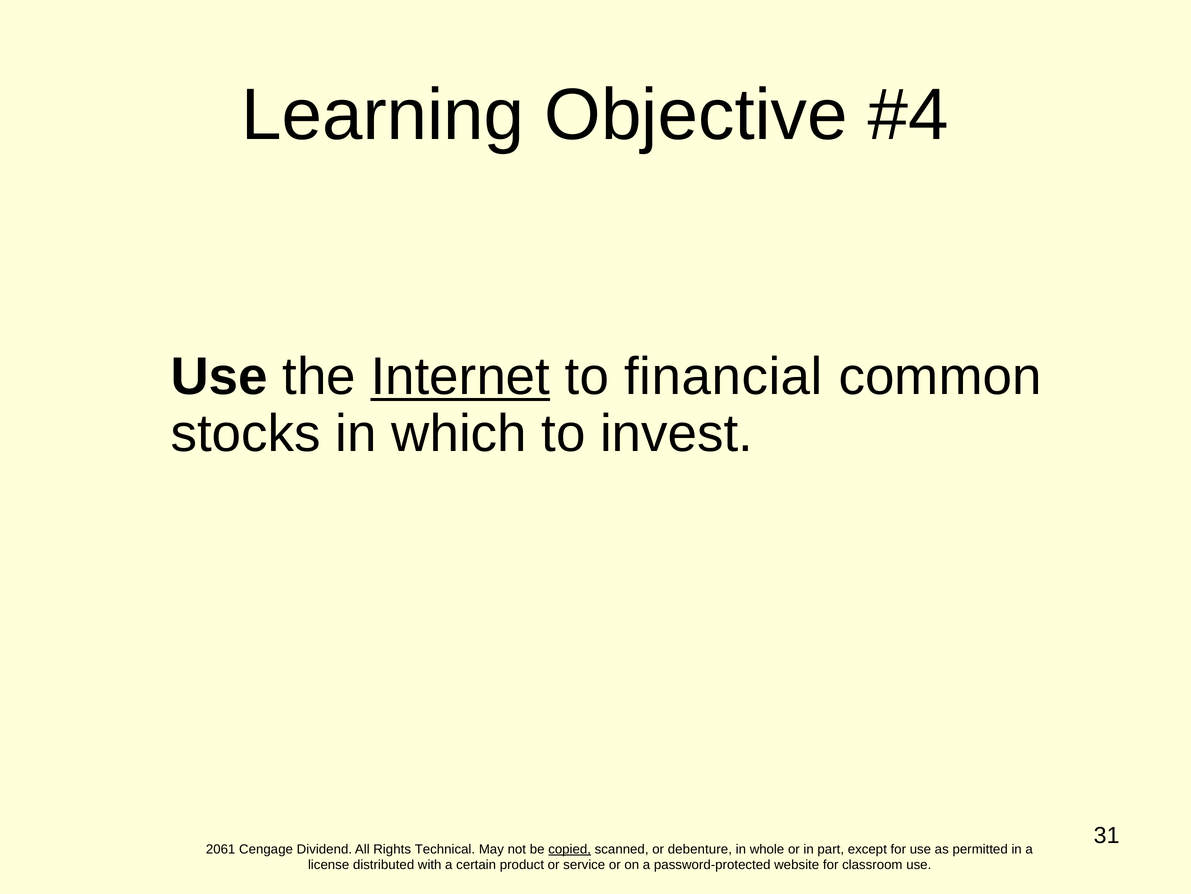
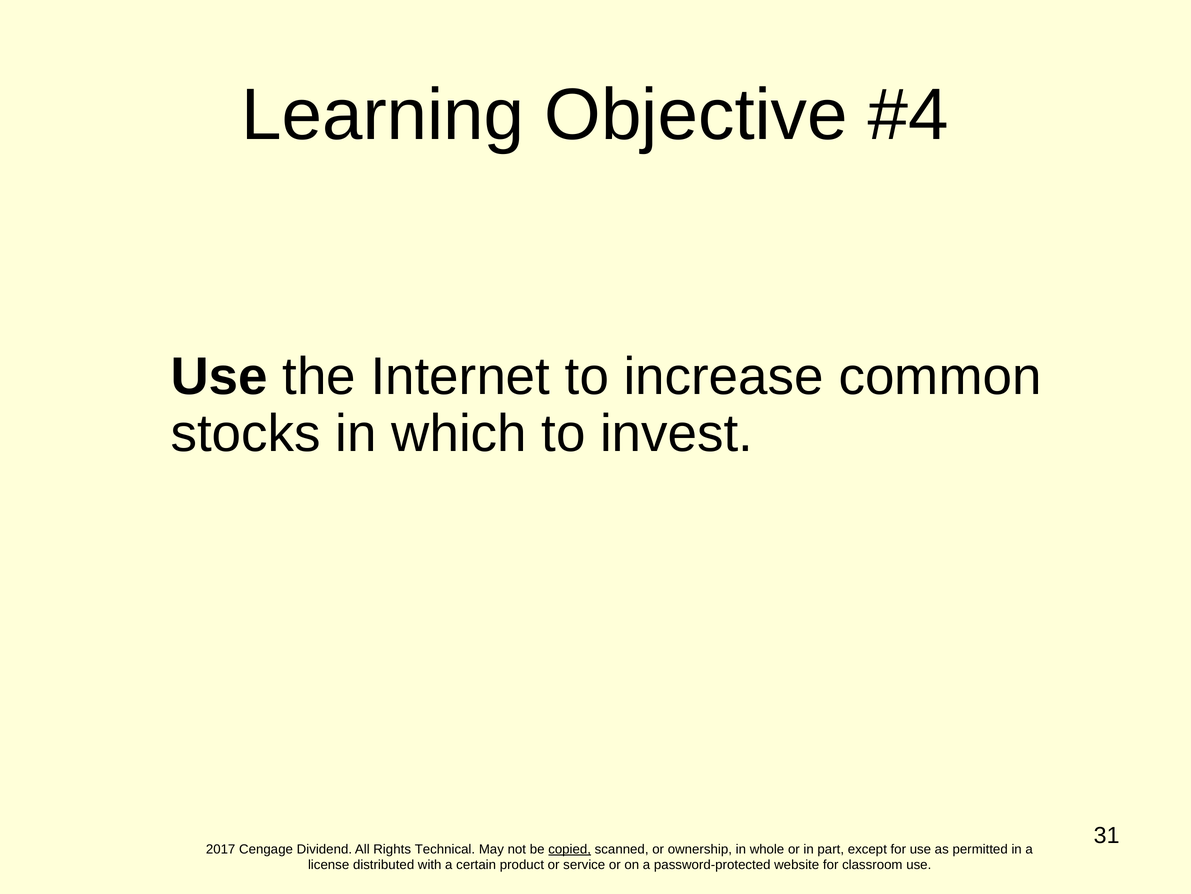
Internet underline: present -> none (460, 376)
financial: financial -> increase (724, 376)
2061: 2061 -> 2017 (221, 849)
debenture: debenture -> ownership (700, 849)
